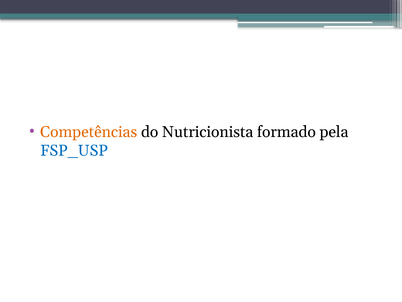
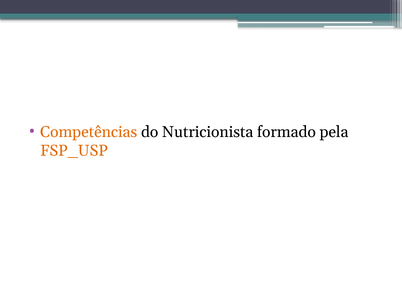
FSP_USP colour: blue -> orange (74, 151)
